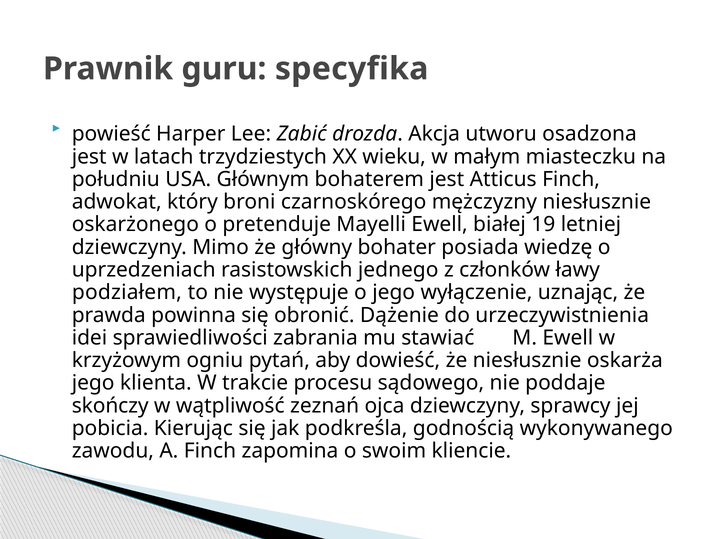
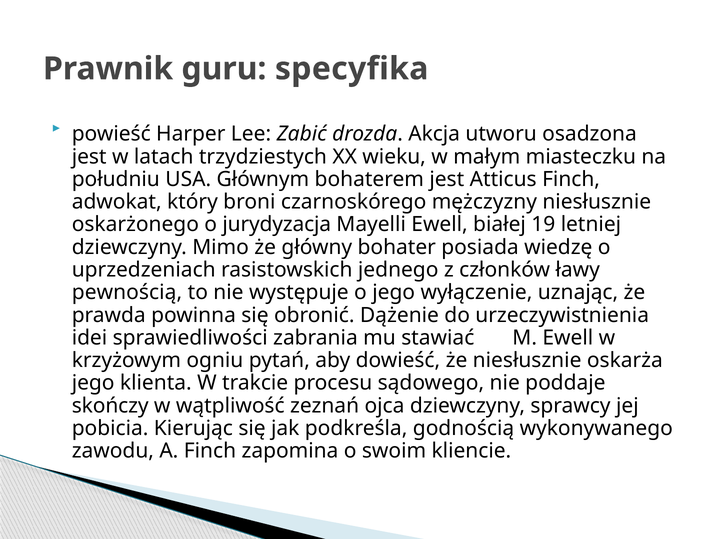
pretenduje: pretenduje -> jurydyzacja (277, 225)
podziałem: podziałem -> pewnością (127, 293)
